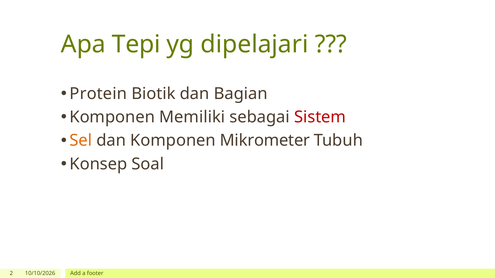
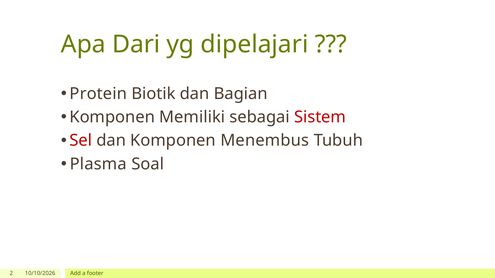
Tepi: Tepi -> Dari (136, 44)
Sel colour: orange -> red (81, 141)
Mikrometer: Mikrometer -> Menembus (265, 141)
Konsep: Konsep -> Plasma (98, 164)
